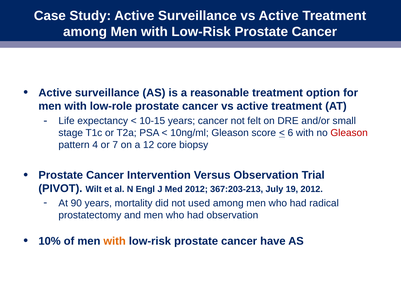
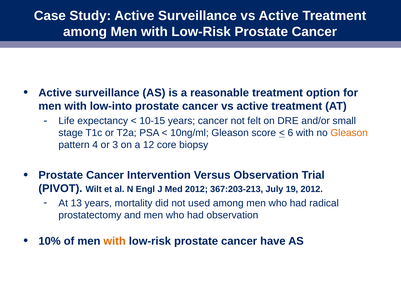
low-role: low-role -> low-into (111, 106)
Gleason colour: red -> orange (349, 133)
7: 7 -> 3 (115, 145)
90: 90 -> 13 (76, 204)
